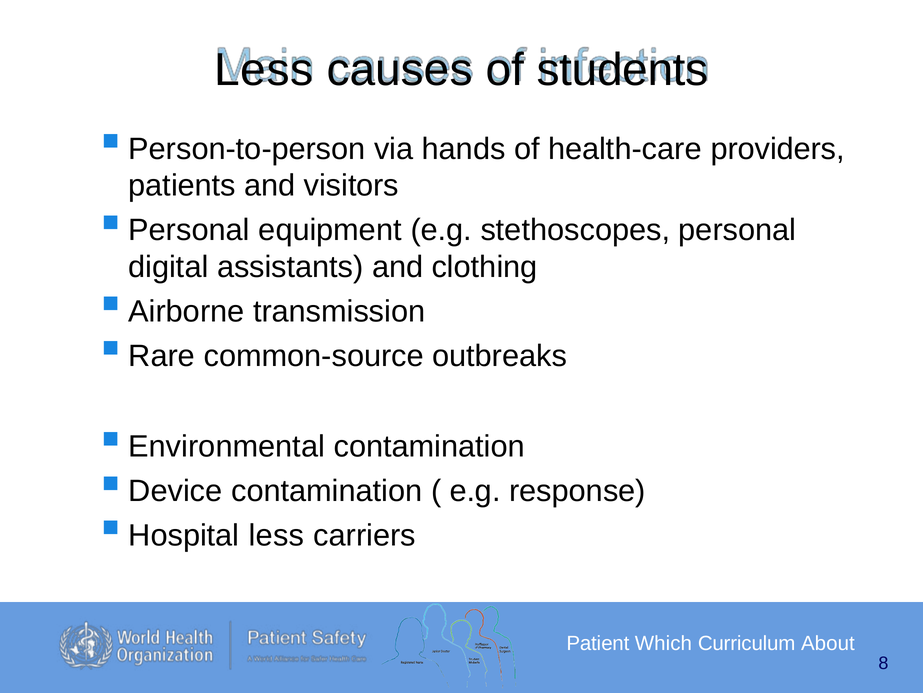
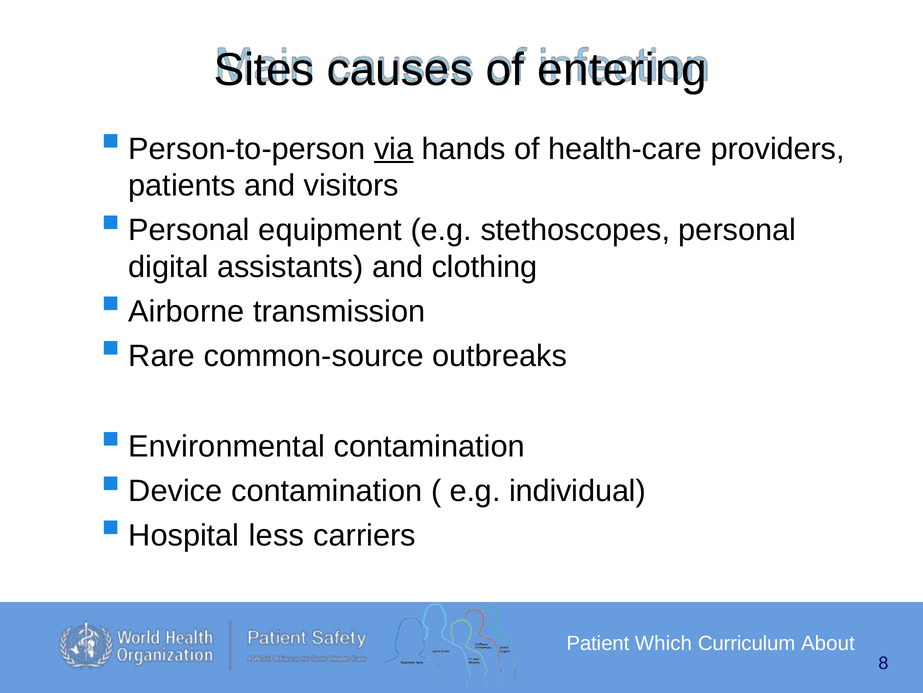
Less: Less -> Sites (264, 70)
students: students -> entering (622, 70)
via underline: none -> present (394, 149)
response: response -> individual (577, 491)
